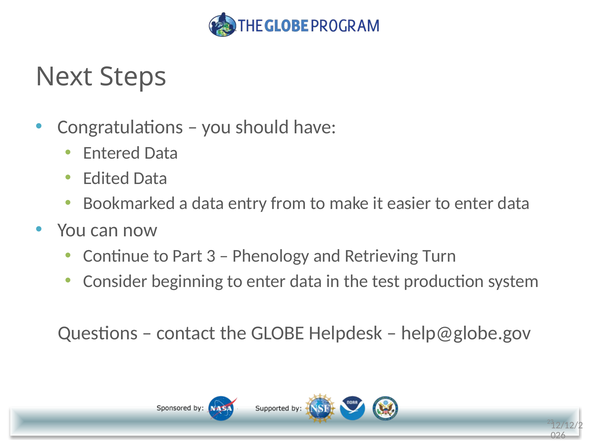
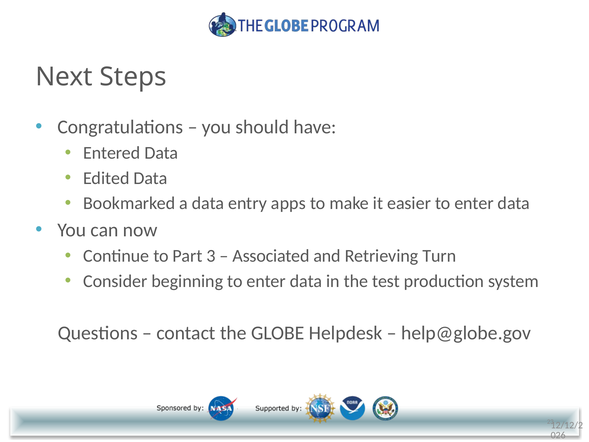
from: from -> apps (288, 203)
Phenology: Phenology -> Associated (271, 256)
